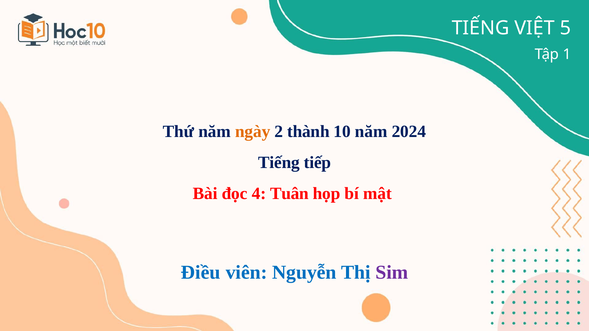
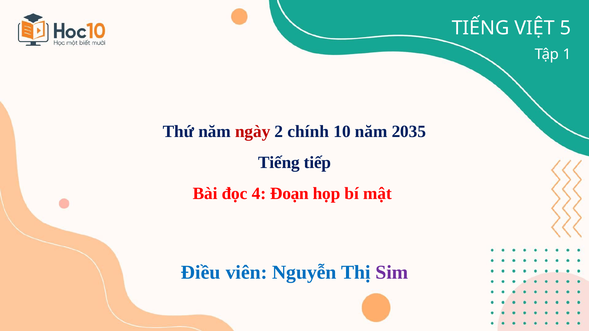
ngày colour: orange -> red (253, 132)
thành: thành -> chính (308, 132)
2024: 2024 -> 2035 (409, 132)
Tuân: Tuân -> Đoạn (289, 194)
